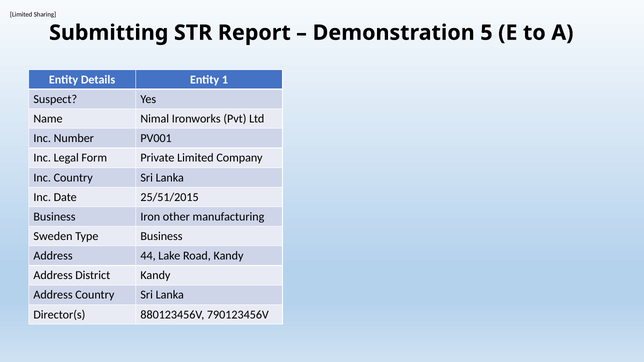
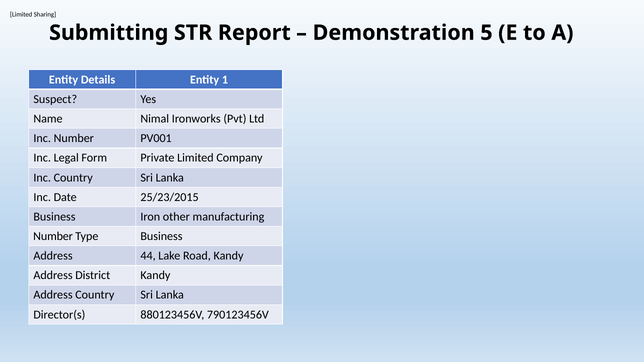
25/51/2015: 25/51/2015 -> 25/23/2015 (170, 197)
Sweden: Sweden -> Number (53, 236)
